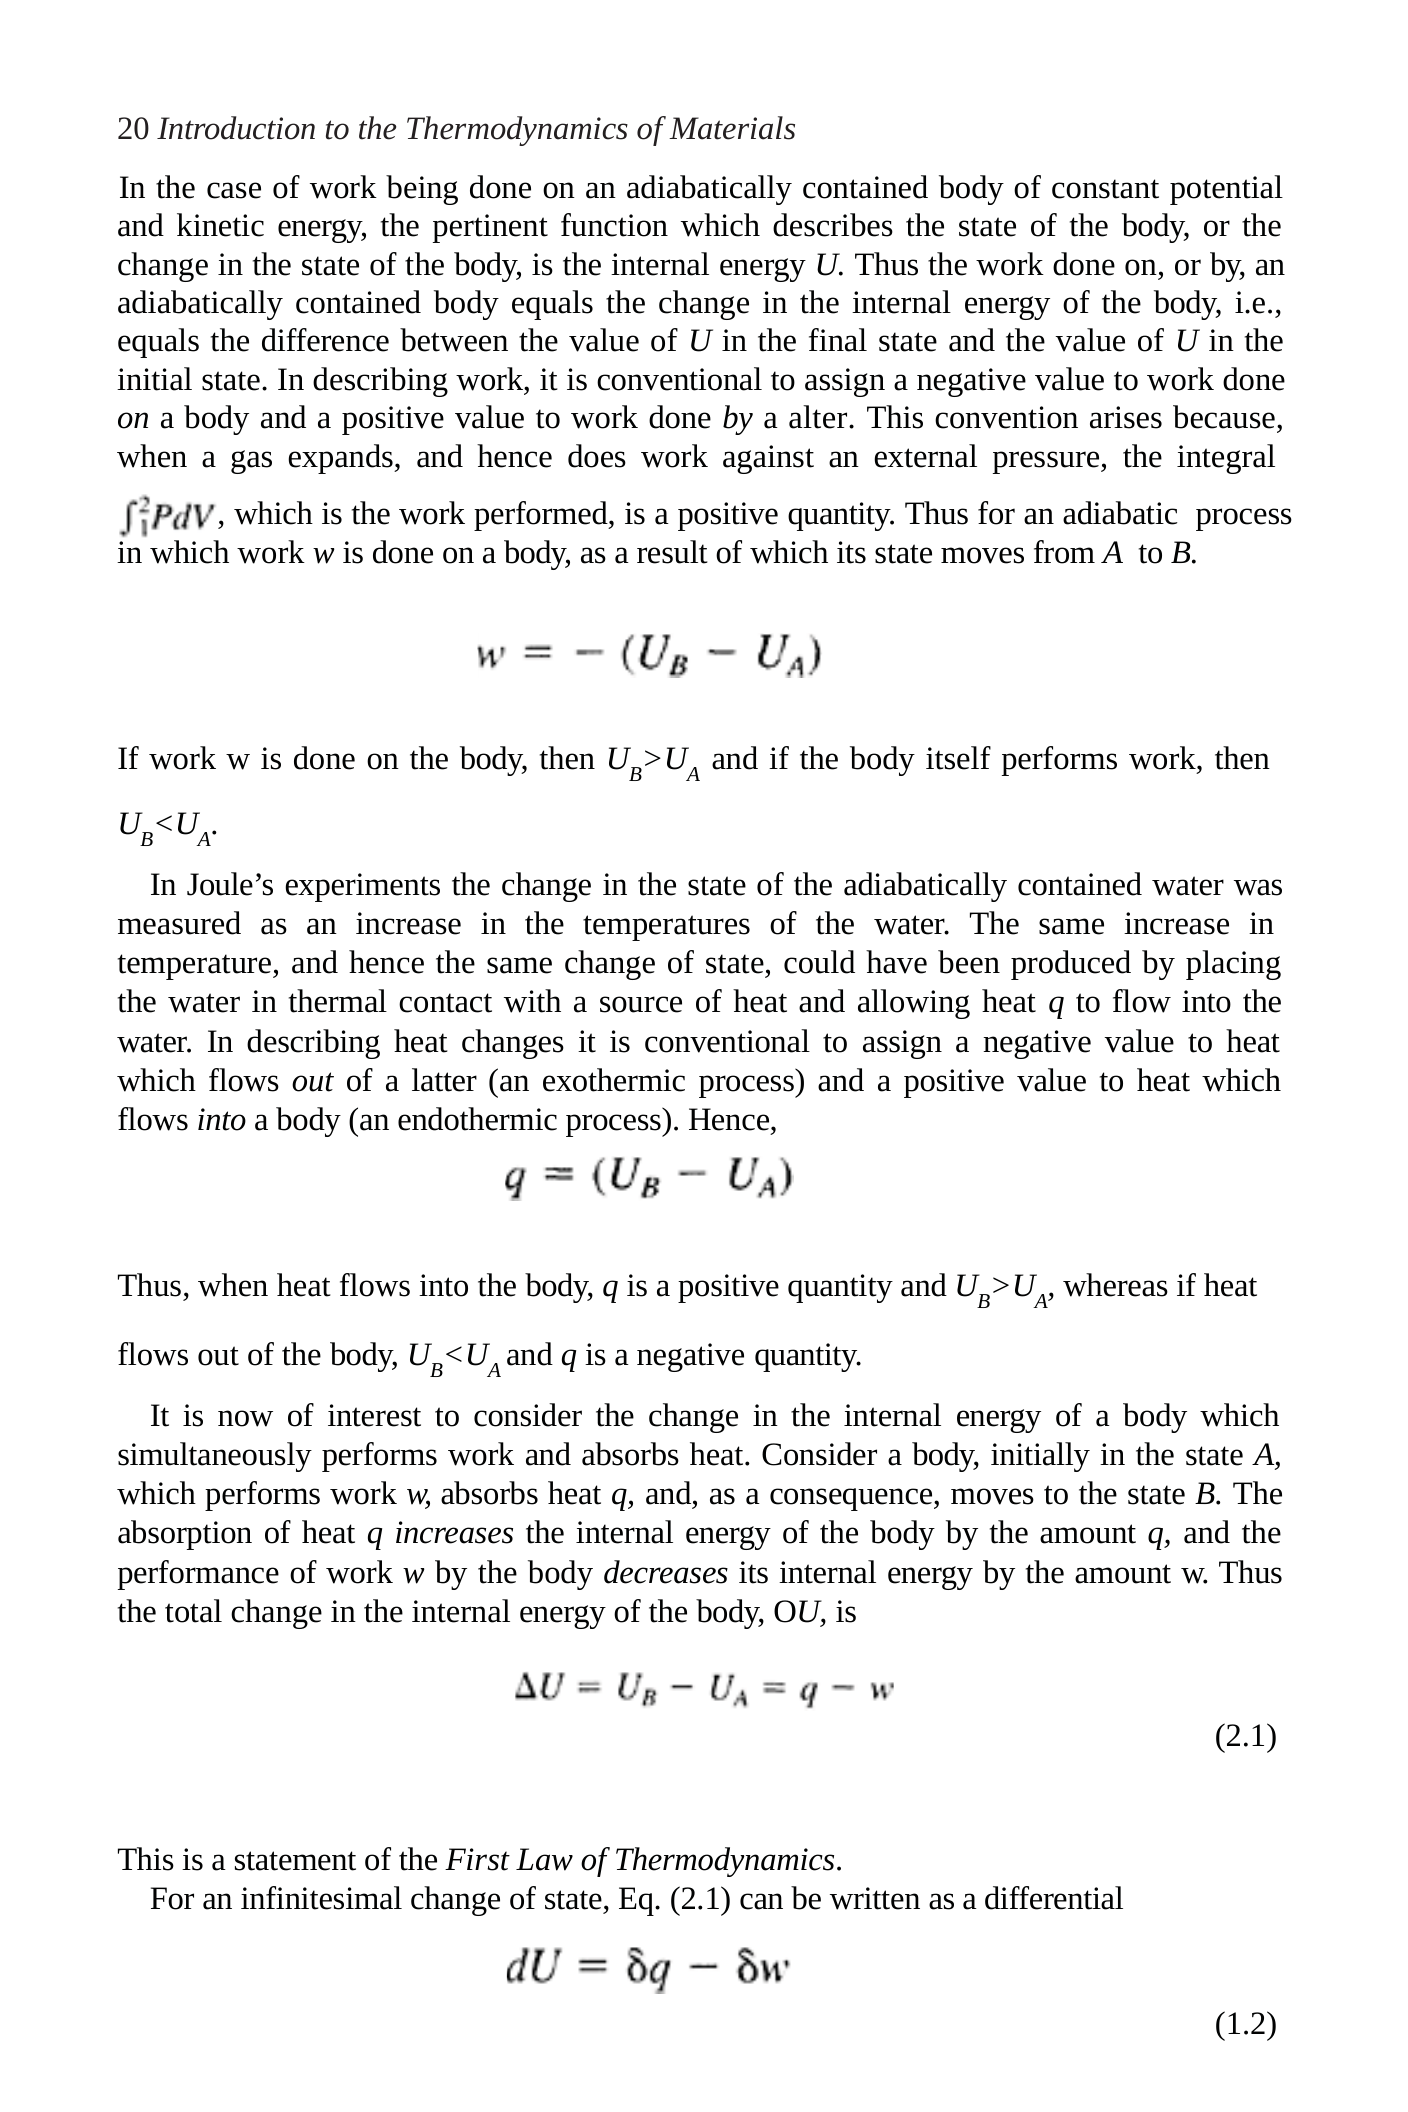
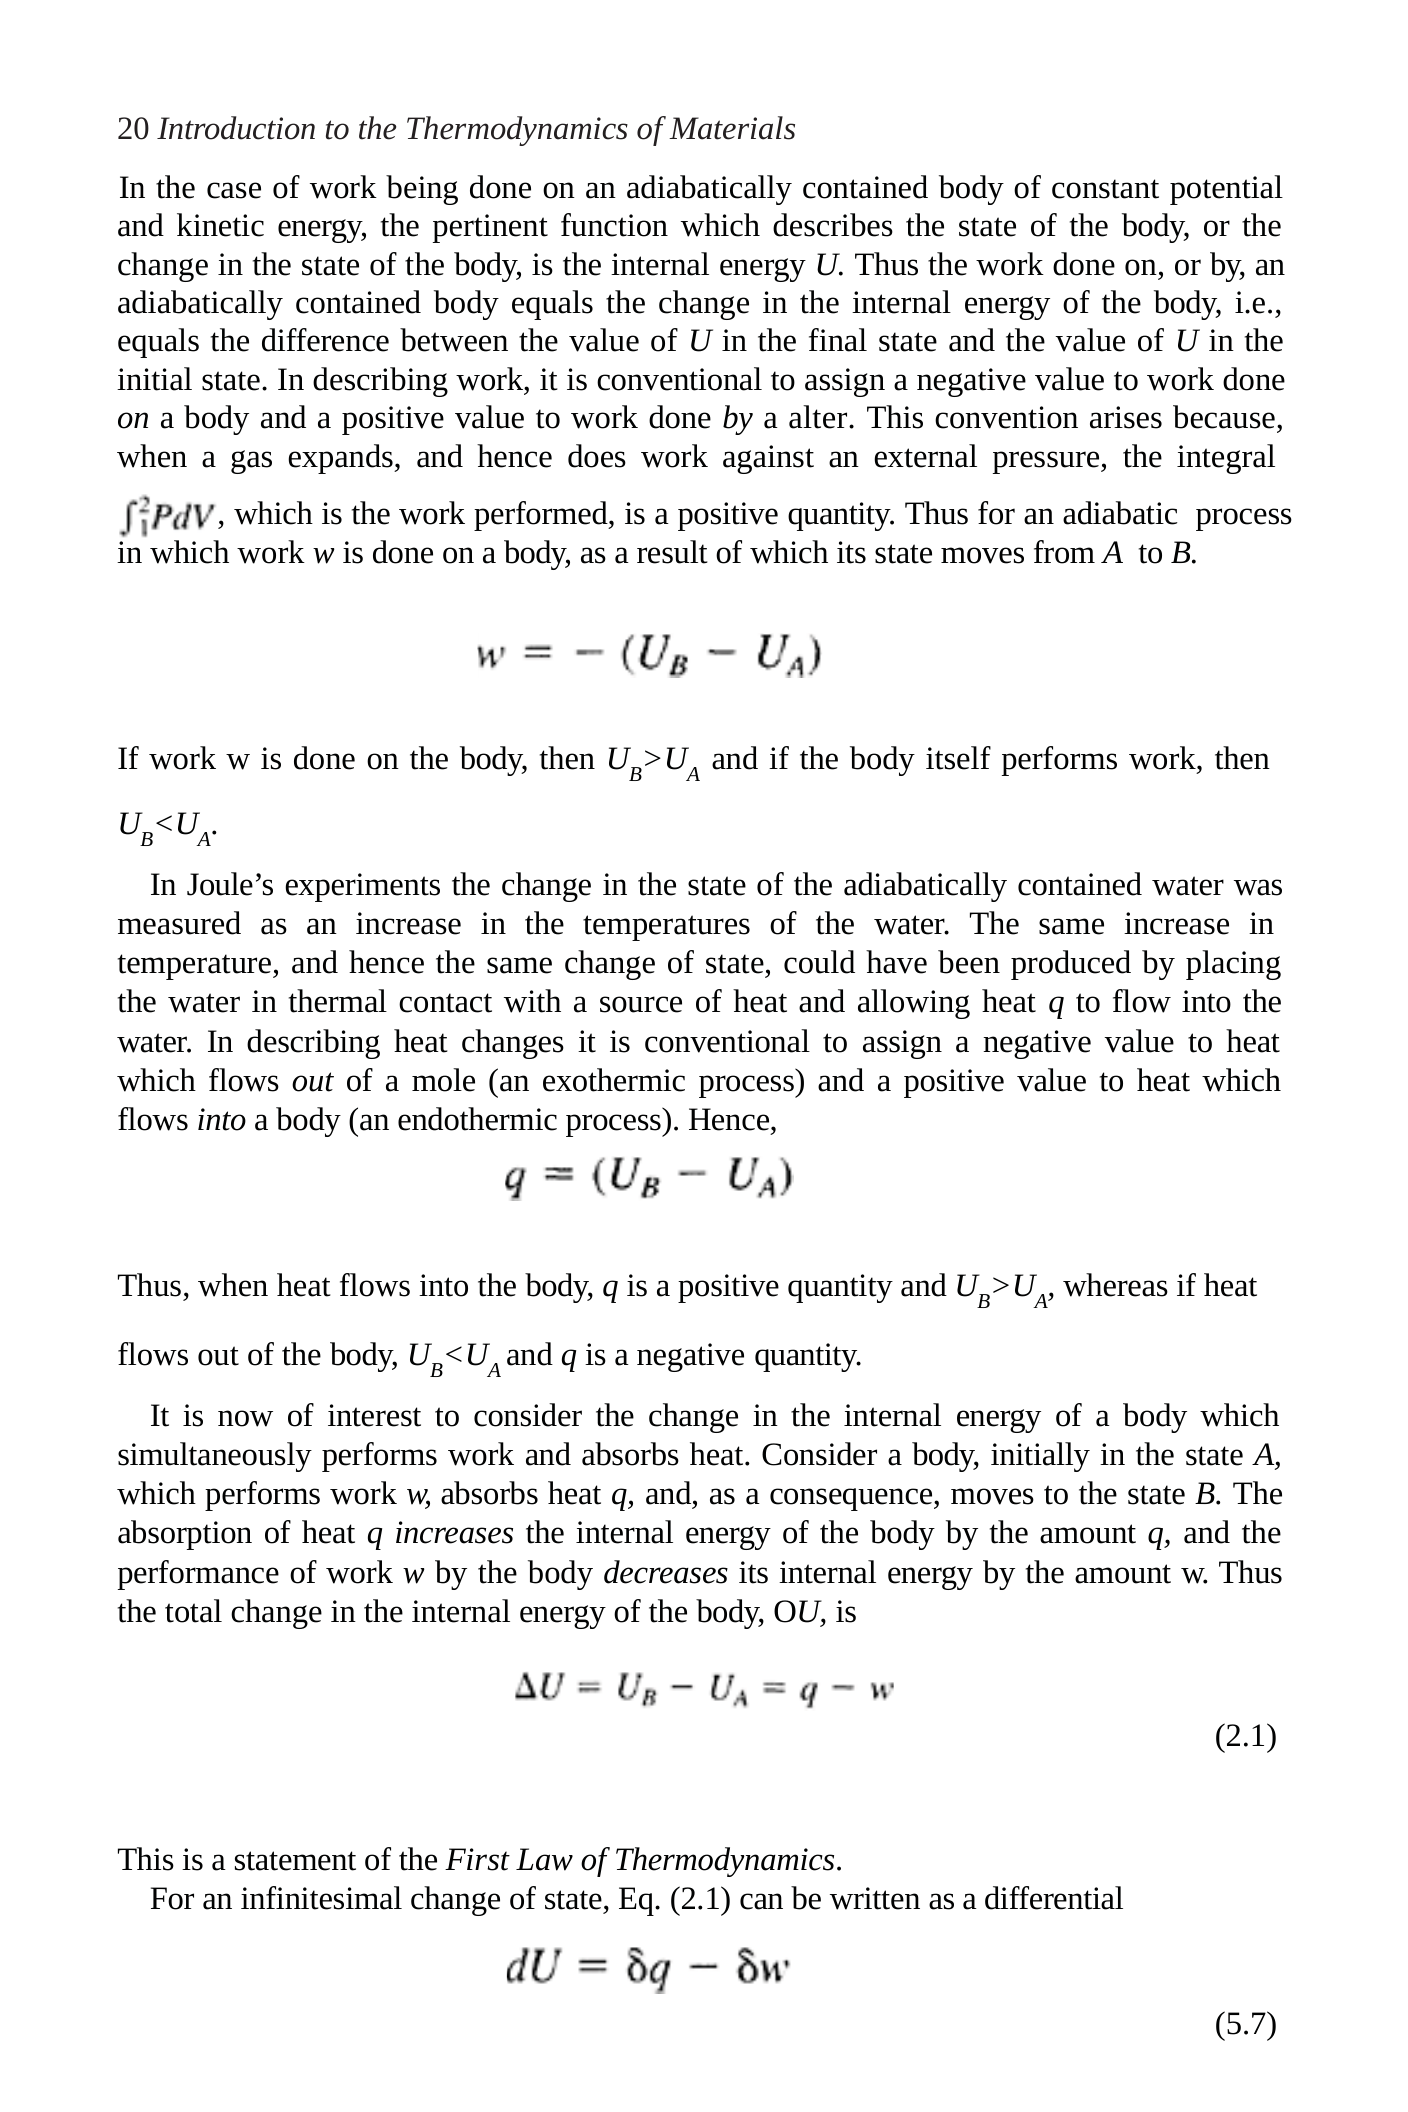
latter: latter -> mole (444, 1081)
1.2: 1.2 -> 5.7 (1246, 2023)
